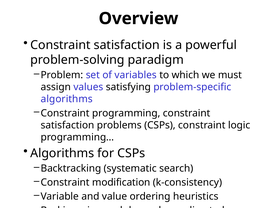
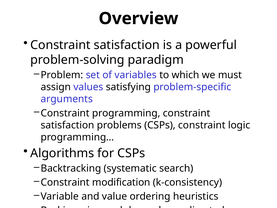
algorithms: algorithms -> arguments (67, 99)
